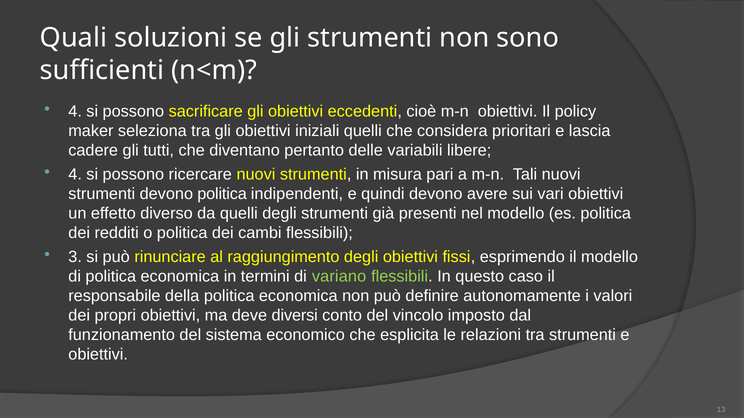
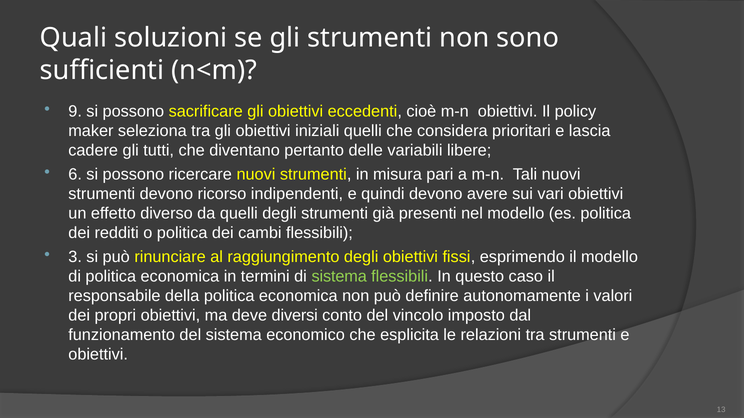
4: 4 -> 9 (75, 111)
4: 4 -> 6 (75, 175)
devono politica: politica -> ricorso (222, 194)
di variano: variano -> sistema (339, 277)
